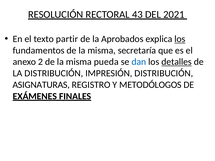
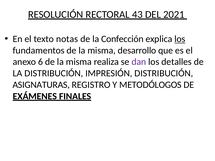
partir: partir -> notas (67, 39)
Aprobados: Aprobados -> Confección (122, 39)
secretaría: secretaría -> desarrollo (137, 50)
2: 2 -> 6 (40, 62)
pueda: pueda -> realiza (106, 62)
dan colour: blue -> purple (139, 62)
detalles underline: present -> none (177, 62)
